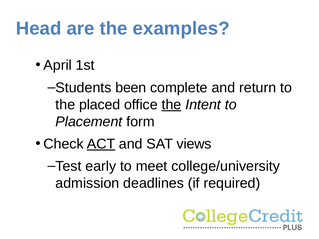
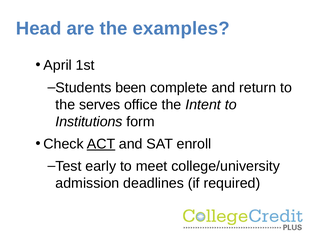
placed: placed -> serves (100, 105)
the underline: present -> none (171, 105)
Placement: Placement -> Institutions (89, 122)
views: views -> enroll (194, 144)
